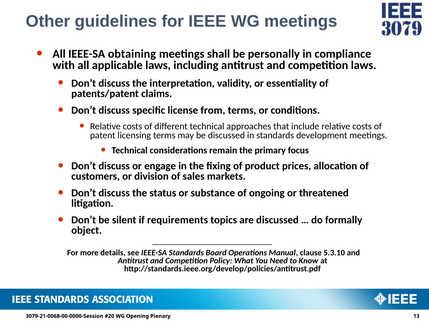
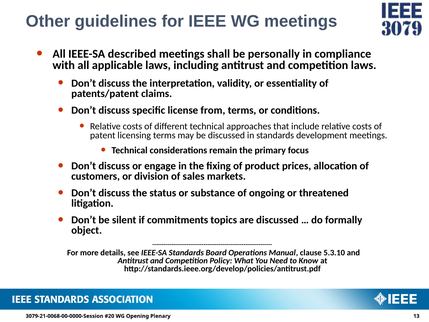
obtaining: obtaining -> described (132, 54)
requirements: requirements -> commitments (178, 220)
